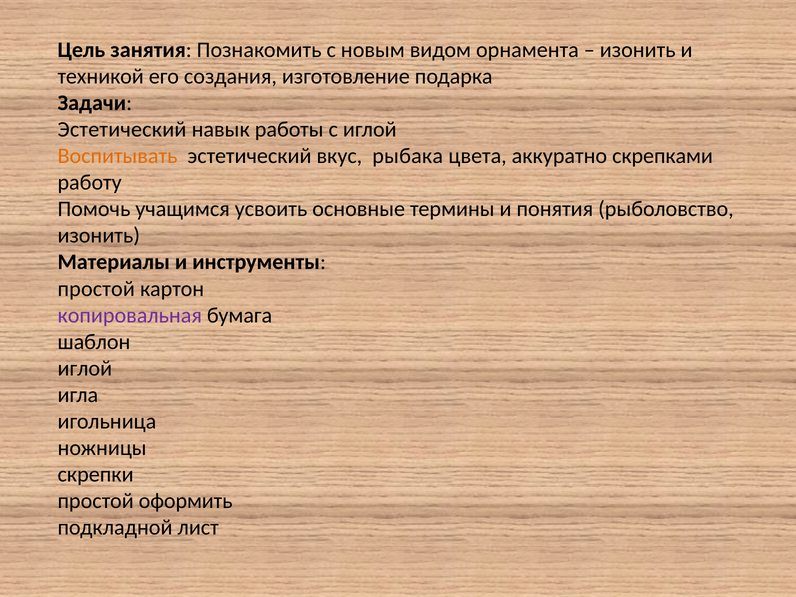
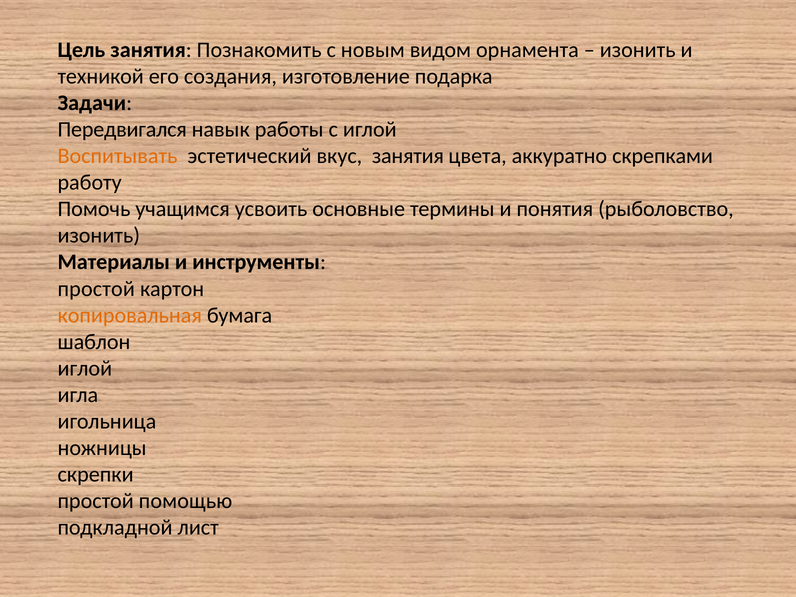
Эстетический: Эстетический -> Передвигался (122, 129)
вкус рыбака: рыбака -> занятия (408, 156)
копировальная colour: purple -> orange (130, 315)
оформить: оформить -> помощью (186, 501)
